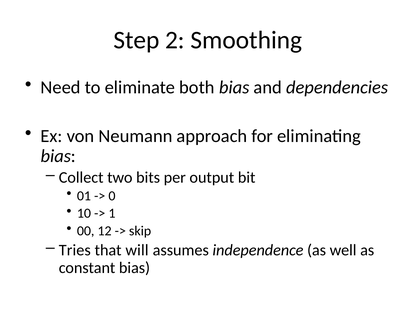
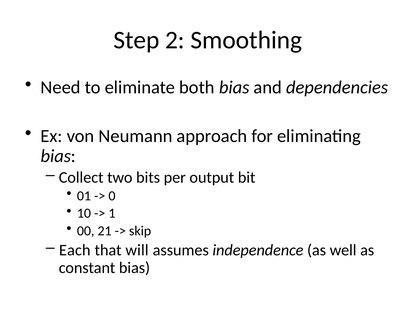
12: 12 -> 21 (105, 231)
Tries: Tries -> Each (75, 250)
